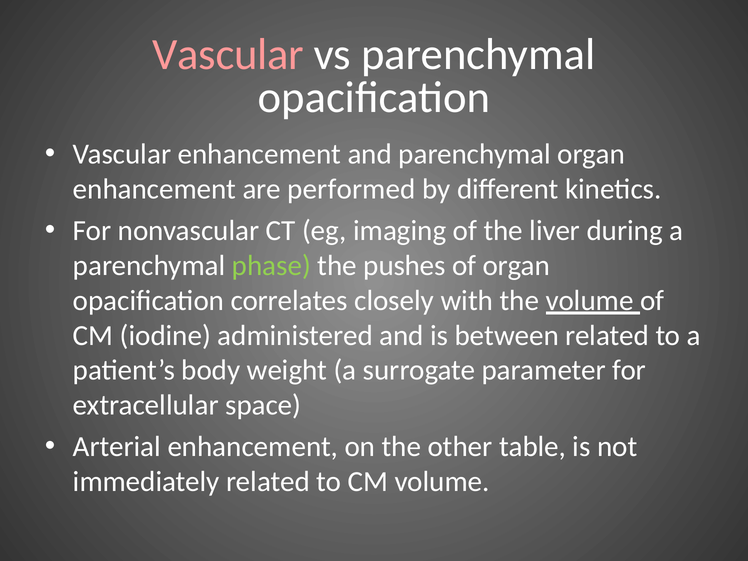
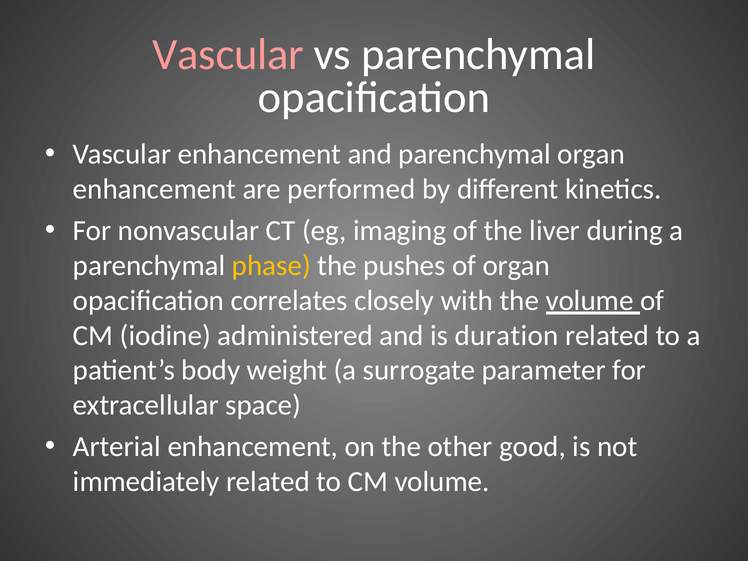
phase colour: light green -> yellow (271, 266)
between: between -> duration (507, 335)
table: table -> good (532, 447)
